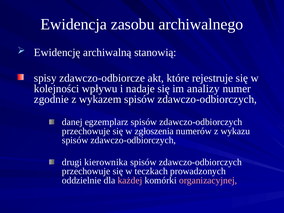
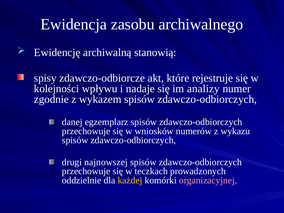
zgłoszenia: zgłoszenia -> wniosków (154, 131)
kierownika: kierownika -> najnowszej (106, 162)
każdej colour: pink -> yellow (130, 180)
